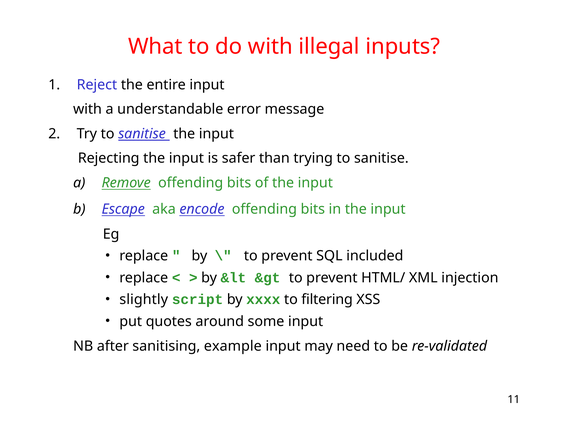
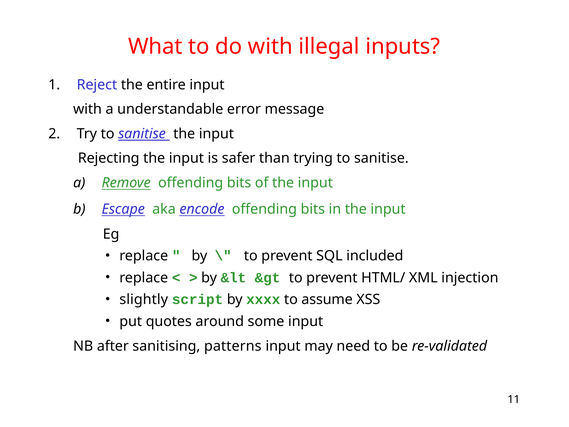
filtering: filtering -> assume (327, 299)
example: example -> patterns (233, 346)
